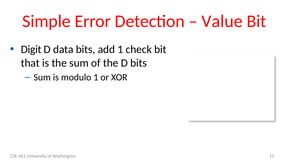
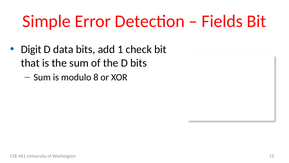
Value: Value -> Fields (222, 21)
modulo 1: 1 -> 8 (96, 77)
